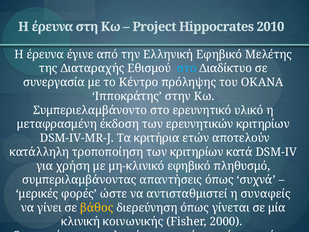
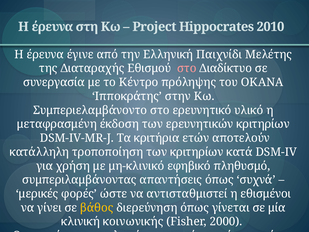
Ελληνική Εφηβικό: Εφηβικό -> Παιχνίδι (219, 54)
στο colour: light blue -> pink (187, 68)
συναφείς: συναφείς -> εθισμένοι (266, 194)
